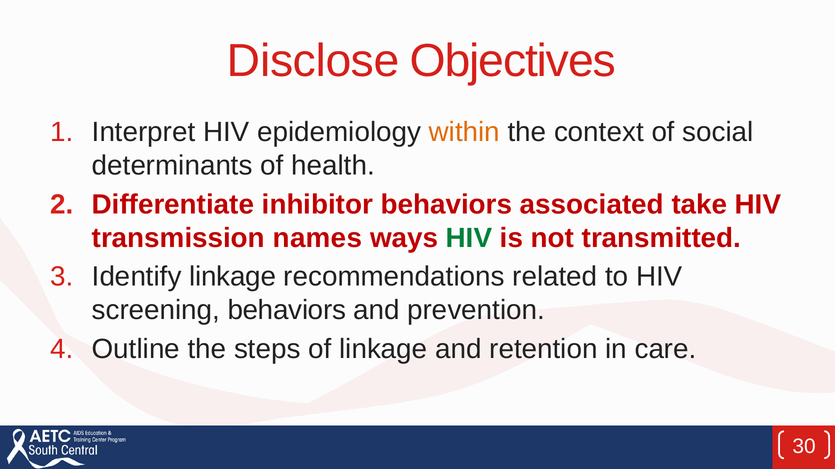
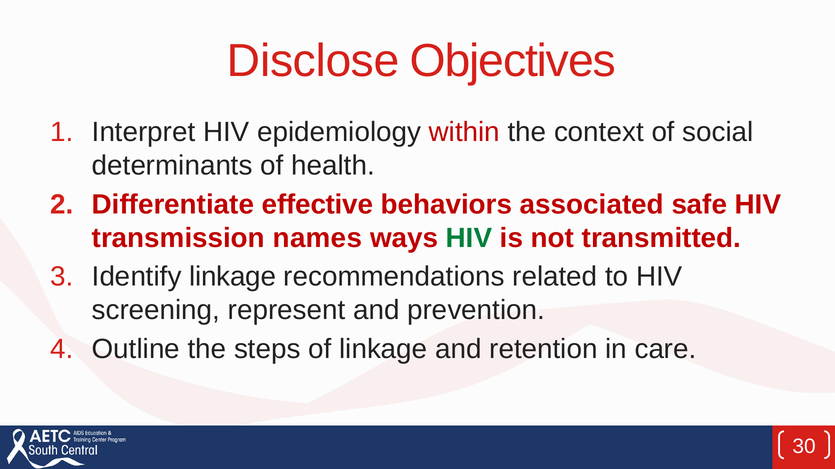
within colour: orange -> red (464, 132)
inhibitor: inhibitor -> effective (318, 205)
take: take -> safe (699, 205)
screening behaviors: behaviors -> represent (287, 311)
